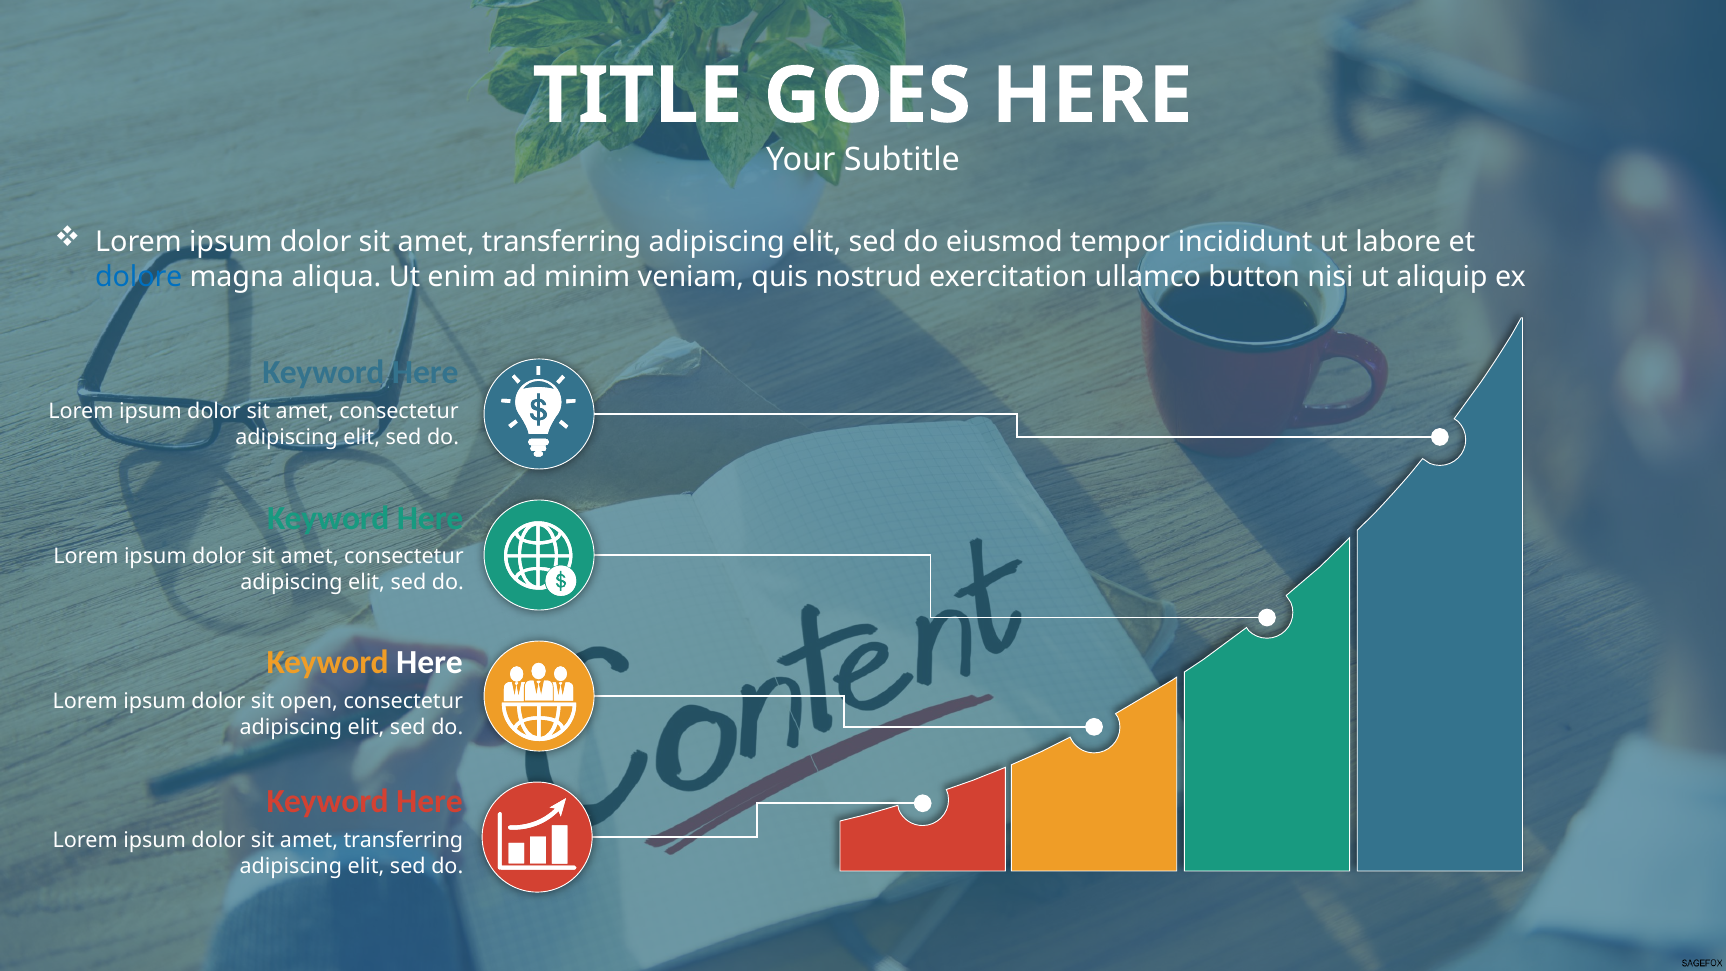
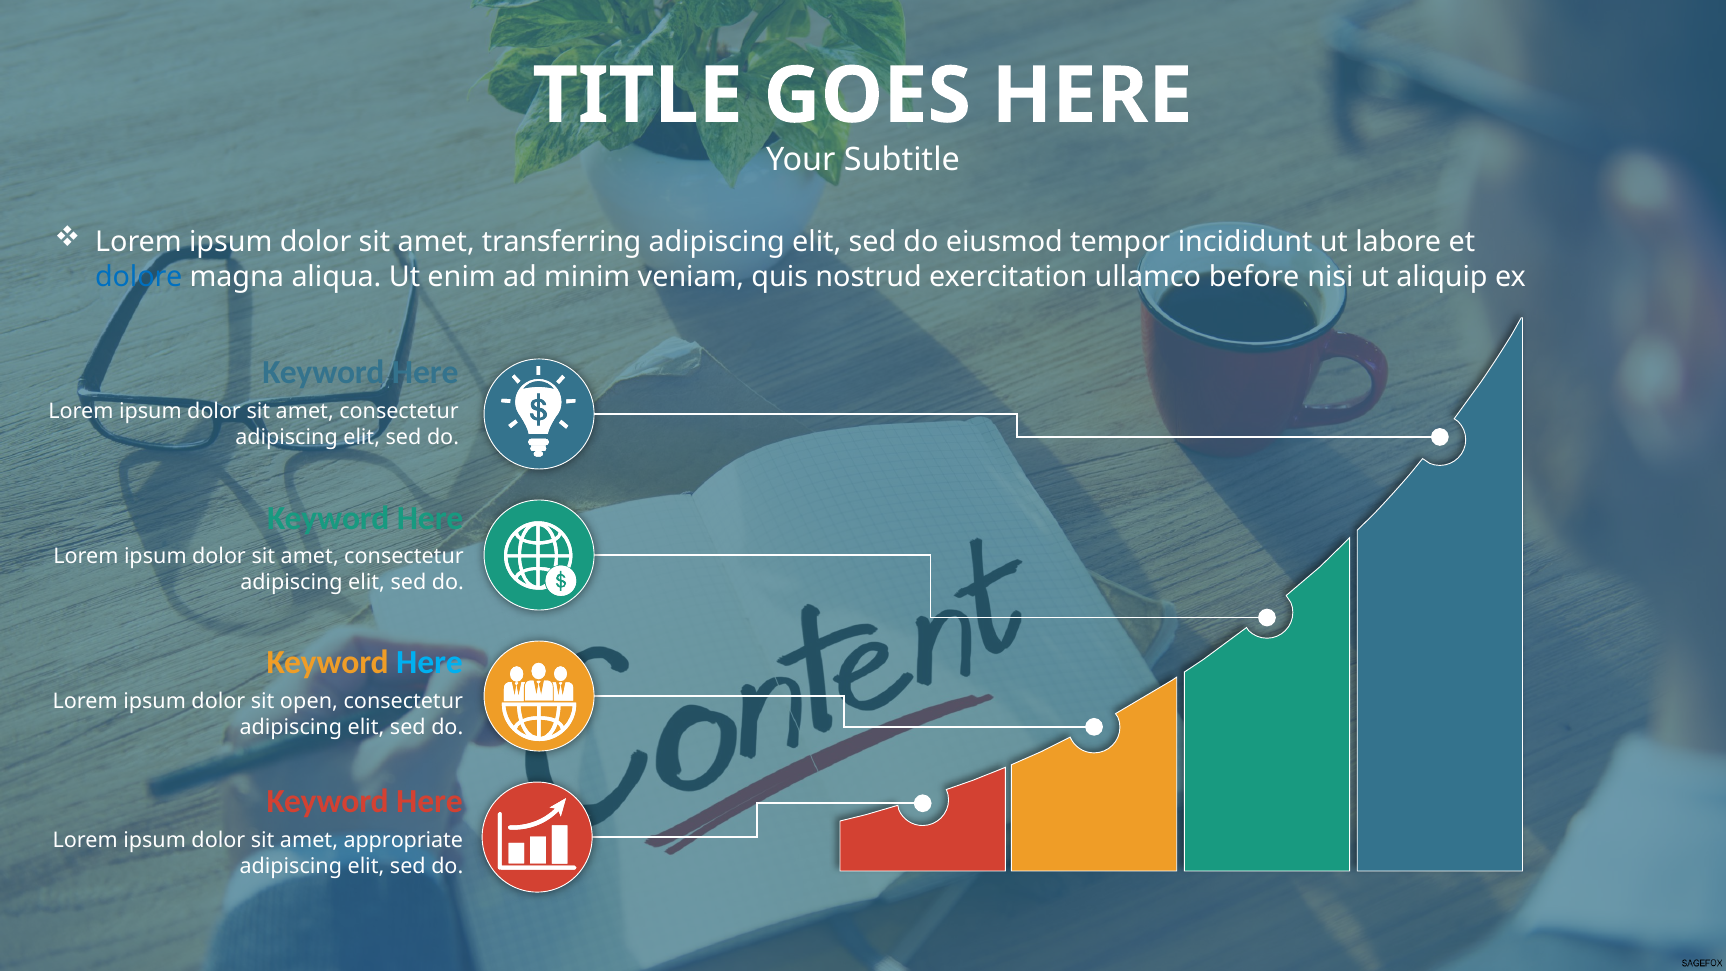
button: button -> before (1254, 277)
Here colour: white -> light blue (430, 662)
transferring: transferring -> appropriate (403, 840)
